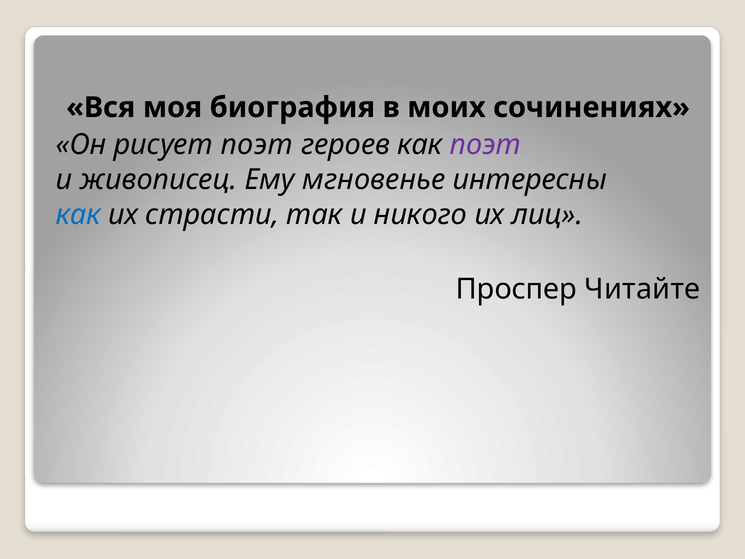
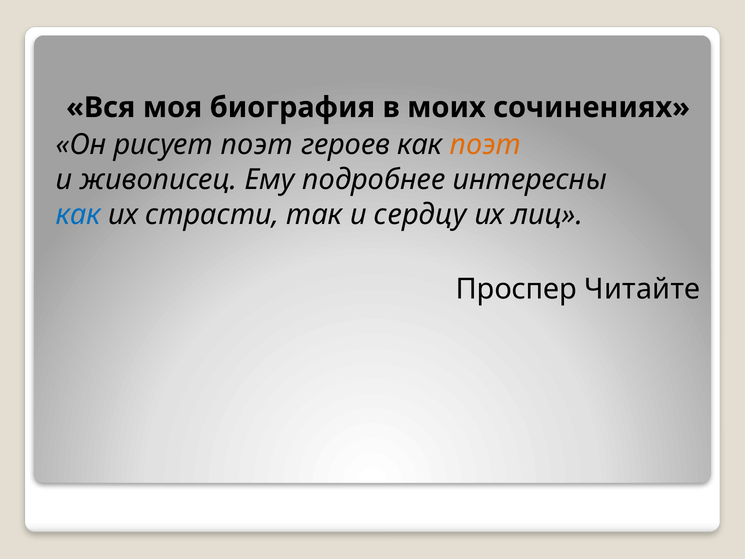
поэт colour: purple -> orange (485, 145)
мгновенье: мгновенье -> подробнее (374, 180)
никого: никого -> сердцу (420, 214)
